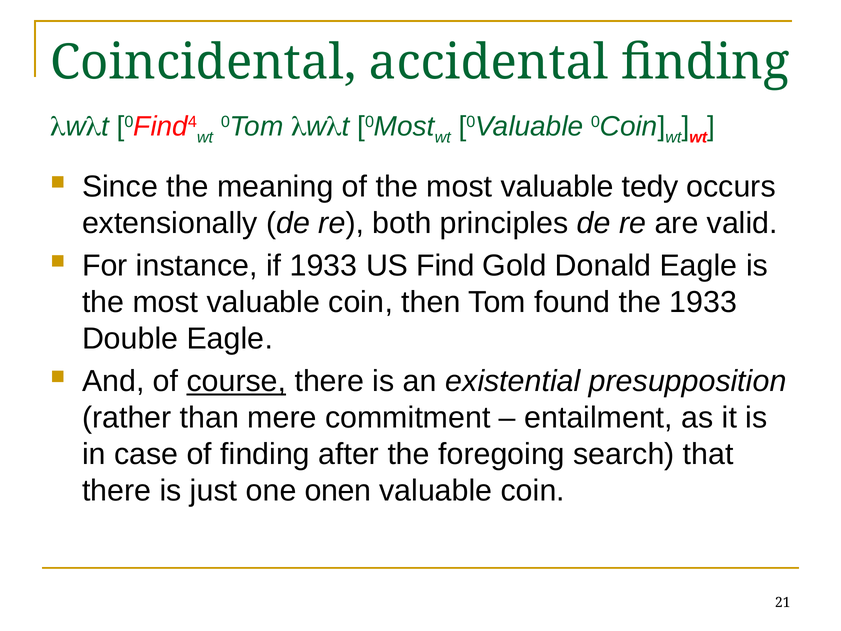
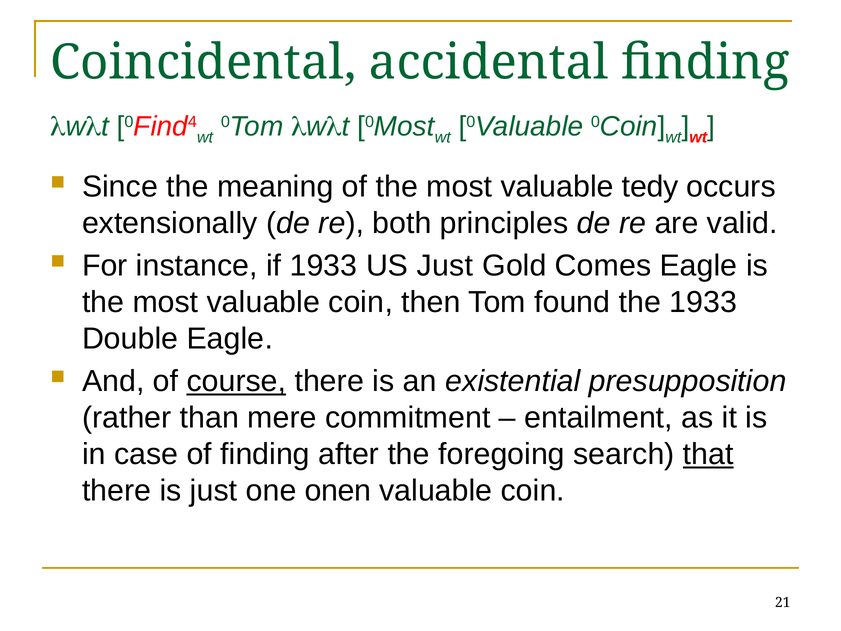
US Find: Find -> Just (445, 266)
Donald: Donald -> Comes (603, 266)
that underline: none -> present (708, 454)
